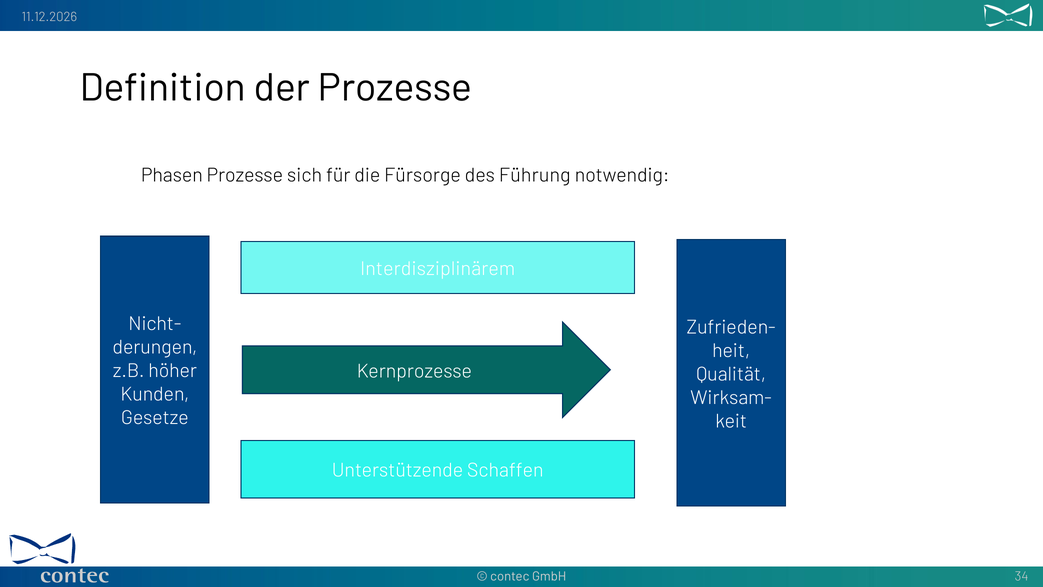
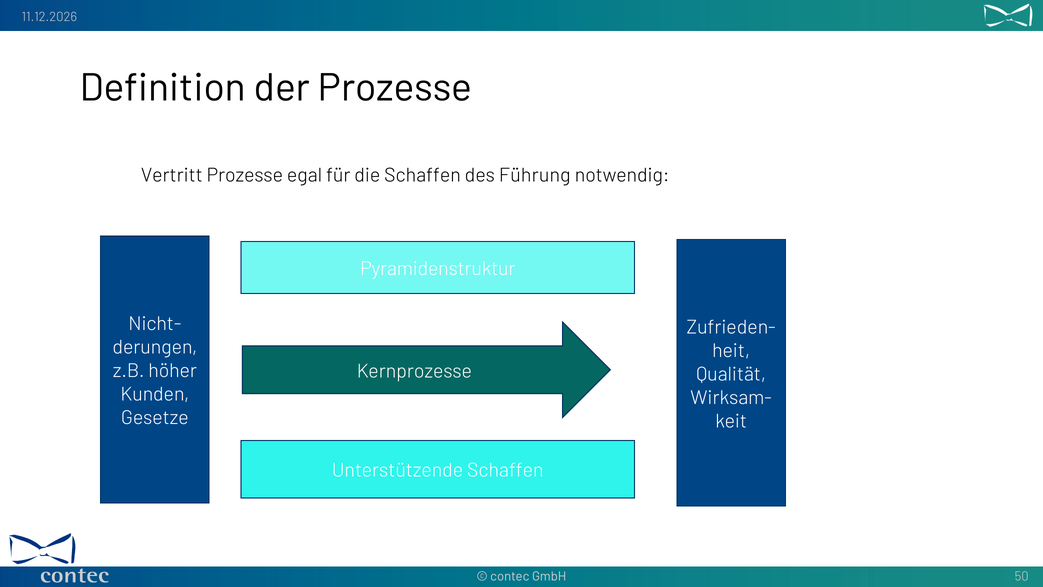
Phasen: Phasen -> Vertritt (172, 175)
sich: sich -> egal (305, 175)
die Fürsorge: Fürsorge -> Schaffen (423, 175)
Interdisziplinärem: Interdisziplinärem -> Pyramidenstruktur (438, 269)
34: 34 -> 50 (1022, 576)
